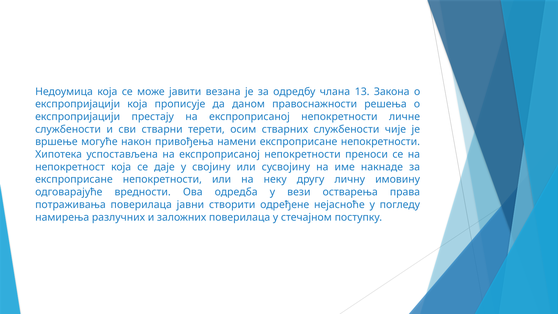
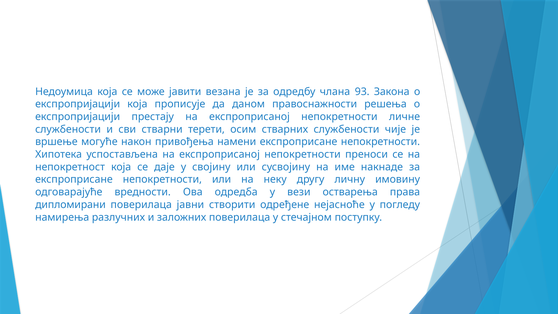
13: 13 -> 93 (362, 92)
потраживања: потраживања -> дипломирани (70, 205)
